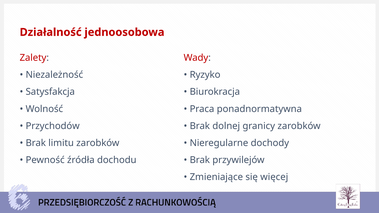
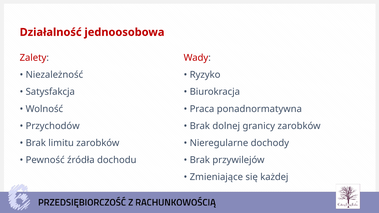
więcej: więcej -> każdej (274, 177)
